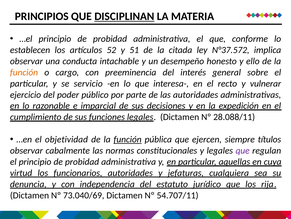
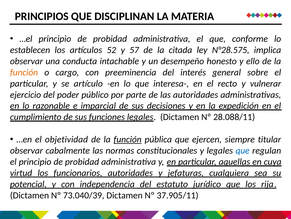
DISCIPLINAN underline: present -> none (124, 16)
51: 51 -> 57 (134, 50)
N°37.572: N°37.572 -> N°28.575 (231, 50)
servicio: servicio -> artículo (88, 83)
títulos: títulos -> titular (269, 139)
que colour: purple -> blue (243, 150)
denuncia: denuncia -> potencial (28, 184)
73.040/69: 73.040/69 -> 73.040/39 (84, 195)
54.707/11: 54.707/11 -> 37.905/11 (178, 195)
